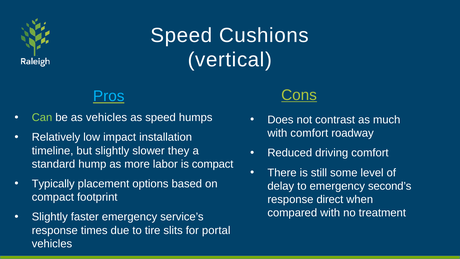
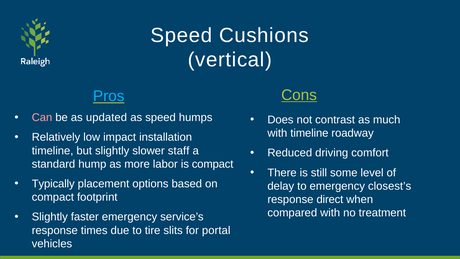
Can colour: light green -> pink (42, 117)
as vehicles: vehicles -> updated (107, 117)
with comfort: comfort -> timeline (309, 133)
they: they -> staff (179, 151)
second’s: second’s -> closest’s (390, 186)
